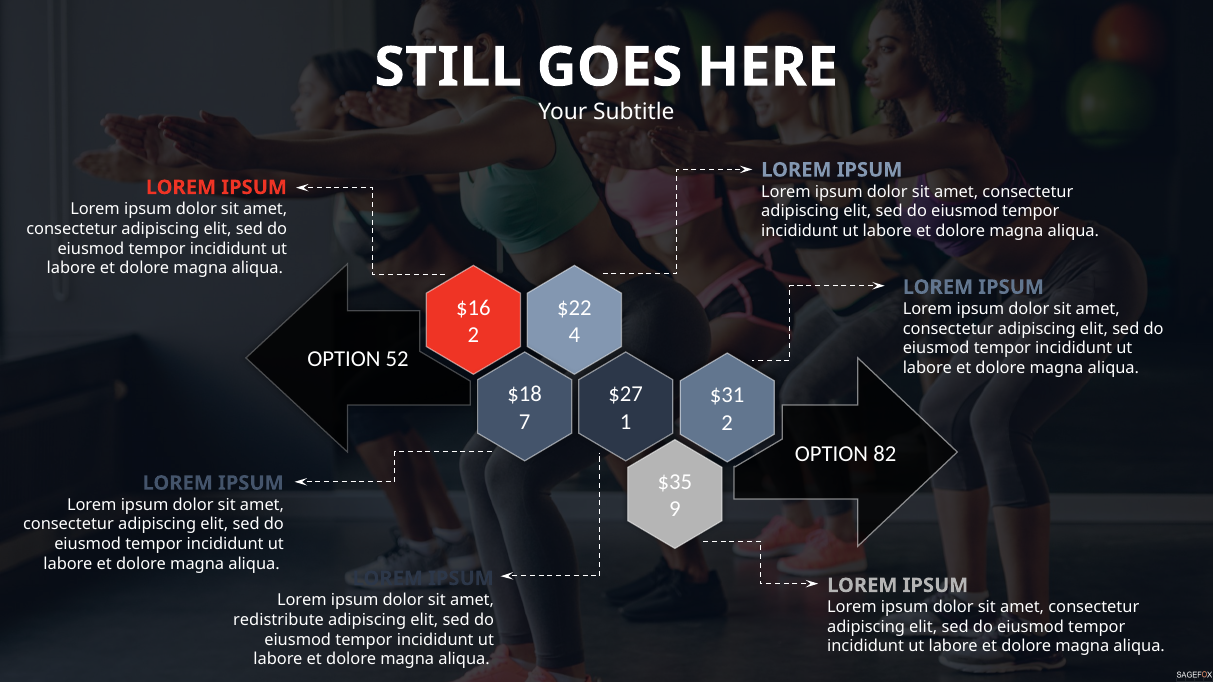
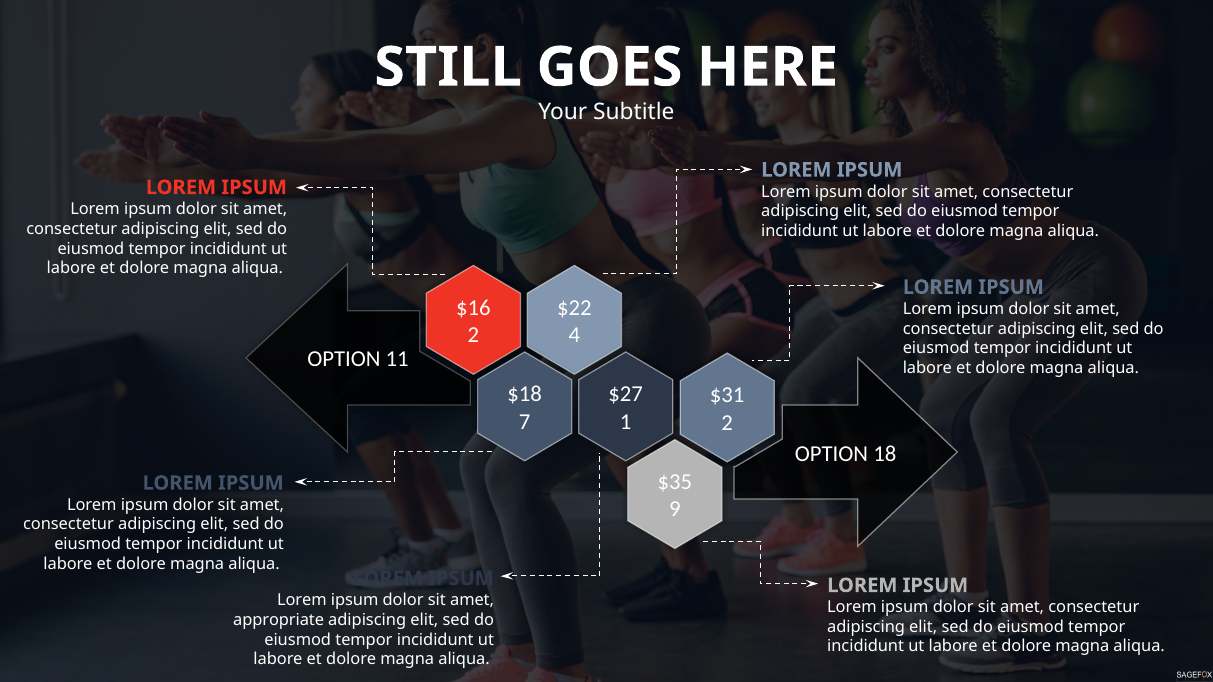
52: 52 -> 11 (397, 360)
82: 82 -> 18 (885, 454)
redistribute: redistribute -> appropriate (279, 620)
